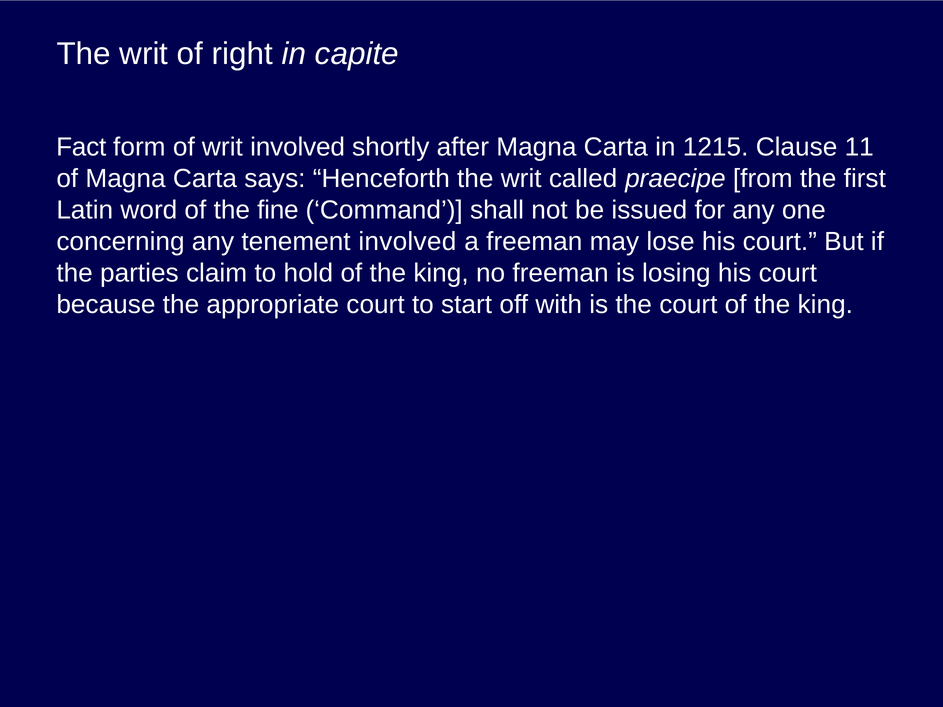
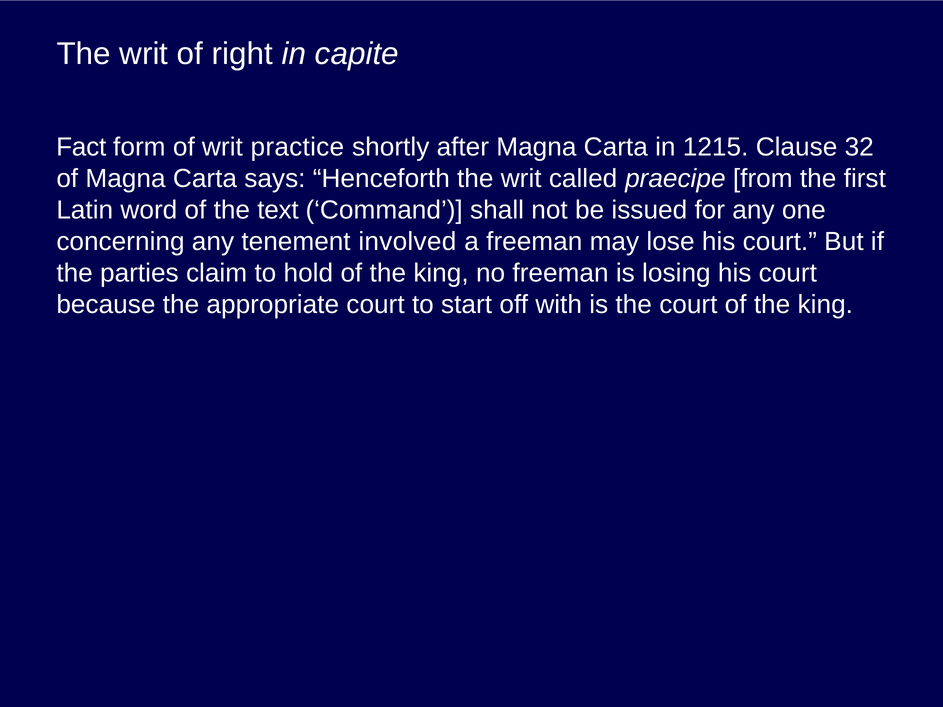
writ involved: involved -> practice (297, 147)
11: 11 -> 32 (859, 147)
fine: fine -> text (278, 210)
